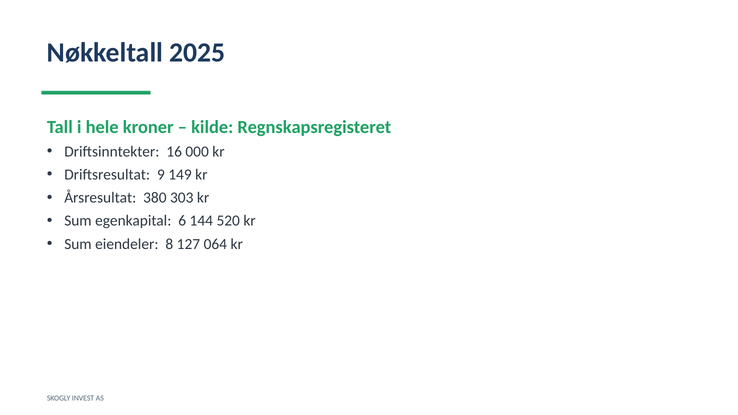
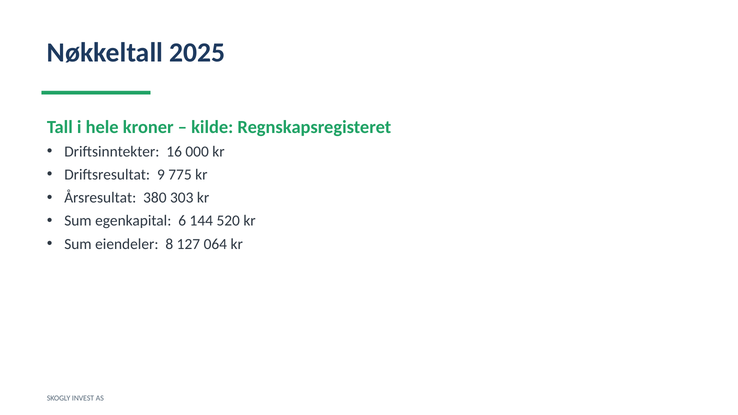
149: 149 -> 775 (180, 175)
